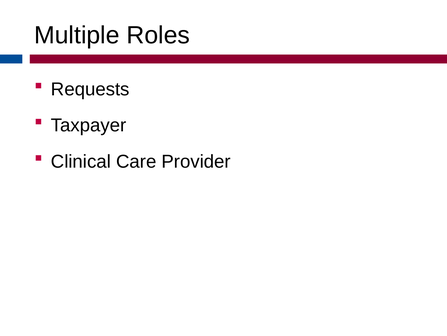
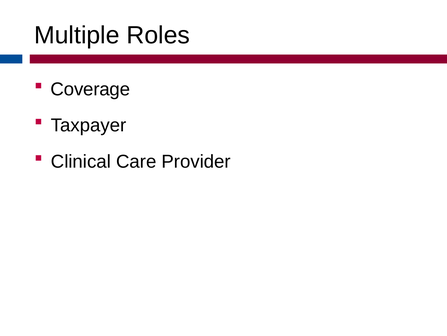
Requests: Requests -> Coverage (90, 89)
